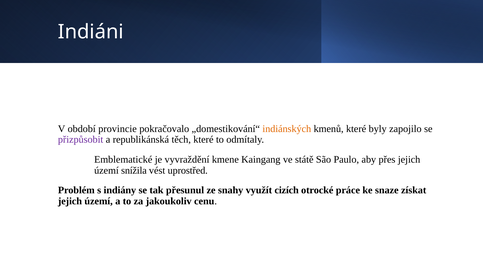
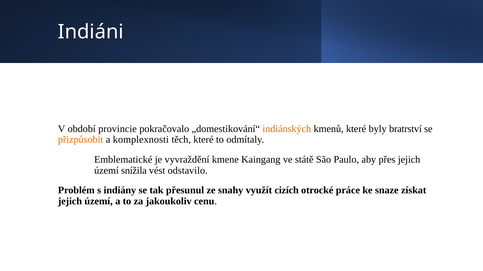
zapojilo: zapojilo -> bratrství (405, 129)
přizpůsobit colour: purple -> orange (81, 140)
republikánská: republikánská -> komplexnosti (141, 140)
uprostřed: uprostřed -> odstavilo (188, 171)
